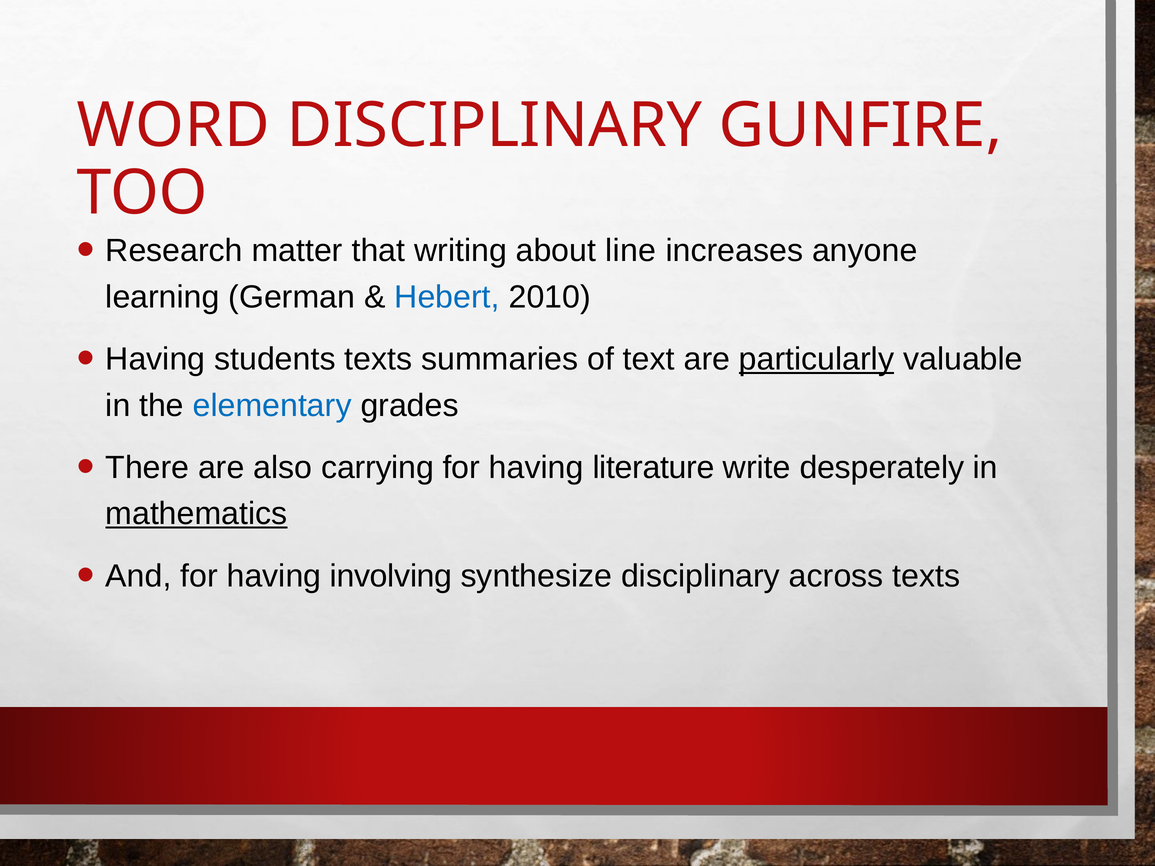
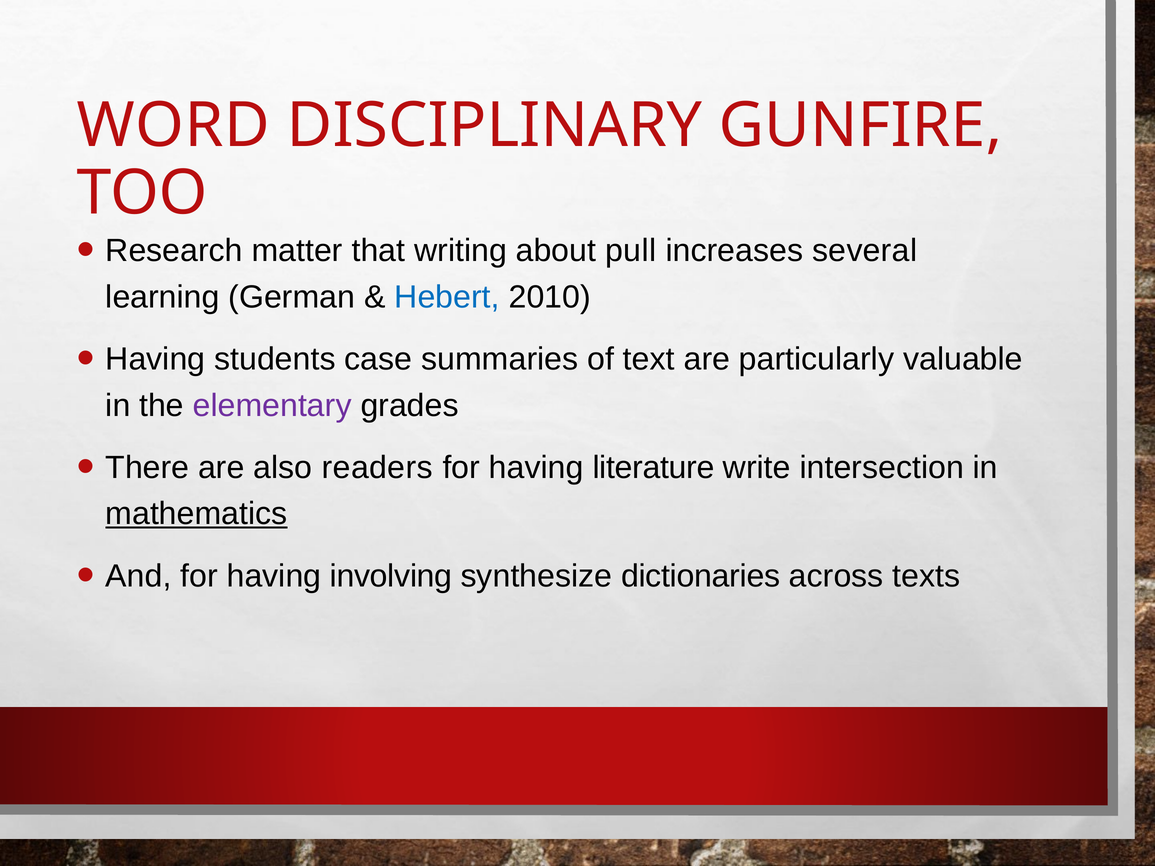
line: line -> pull (631, 251)
anyone: anyone -> several (865, 251)
students texts: texts -> case (378, 359)
particularly underline: present -> none (817, 359)
elementary colour: blue -> purple (272, 406)
carrying: carrying -> readers (377, 468)
desperately: desperately -> intersection (882, 468)
synthesize disciplinary: disciplinary -> dictionaries (701, 576)
